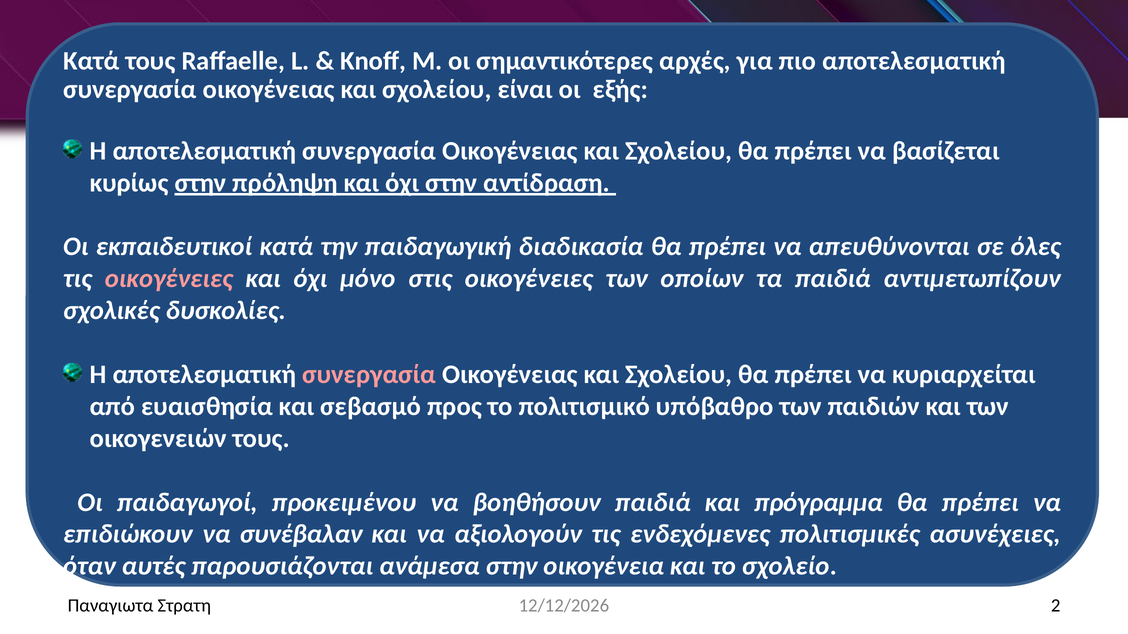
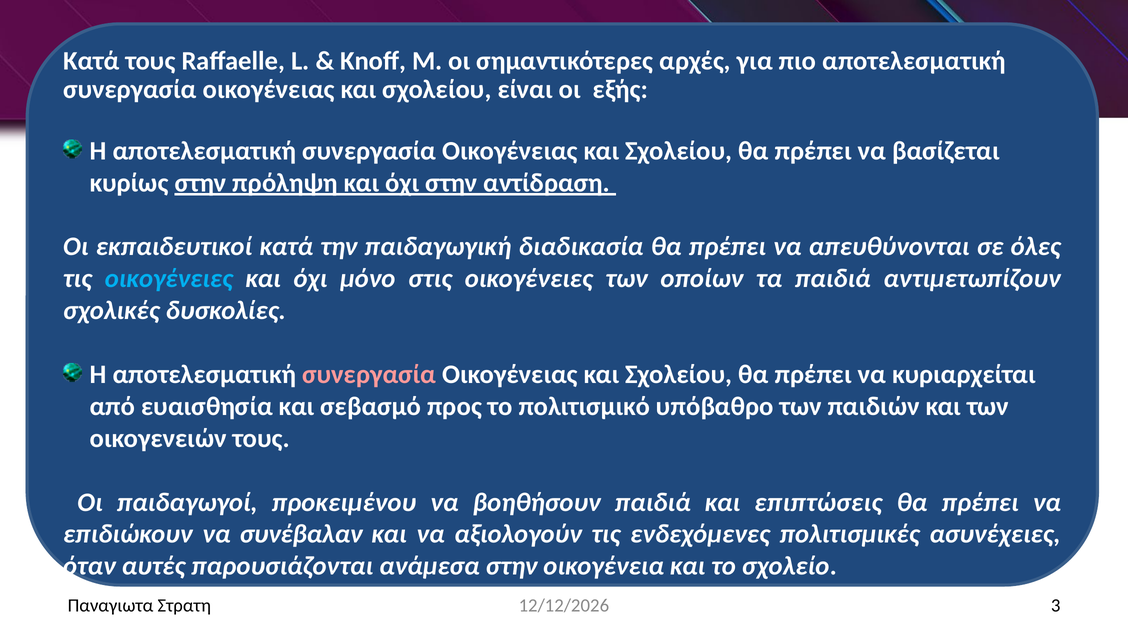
οικογένειες colour: pink -> light blue (169, 279)
πρόγραμμα: πρόγραμμα -> επιπτώσεις (818, 503)
2: 2 -> 3 (1056, 606)
